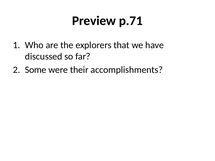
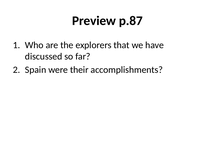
p.71: p.71 -> p.87 (131, 21)
Some: Some -> Spain (36, 70)
